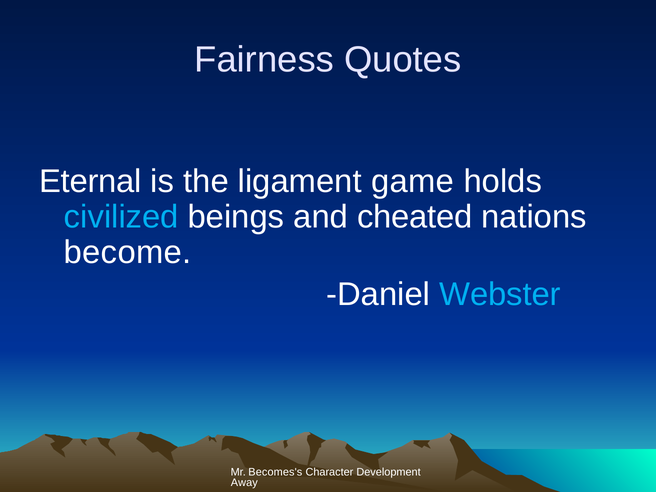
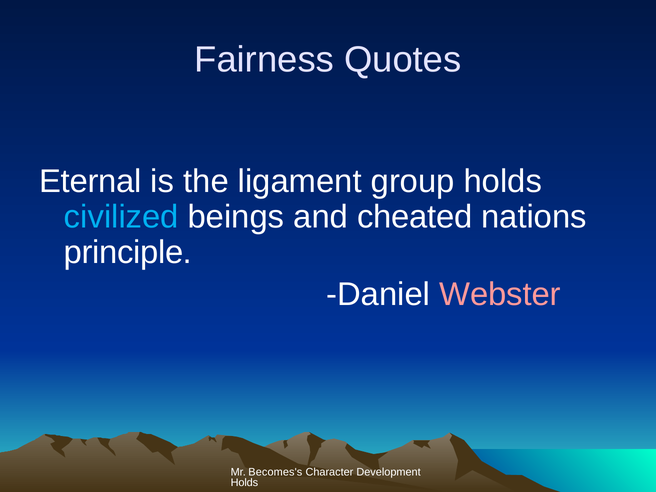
game: game -> group (413, 182)
become: become -> principle (128, 252)
Webster colour: light blue -> pink (500, 294)
Away: Away -> Holds (244, 483)
